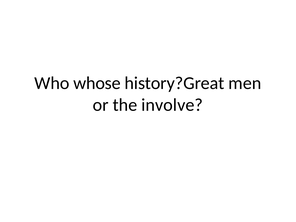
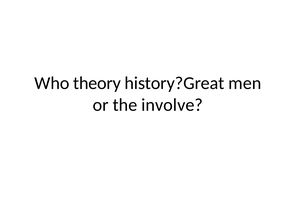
whose: whose -> theory (97, 83)
